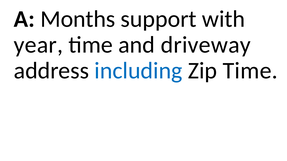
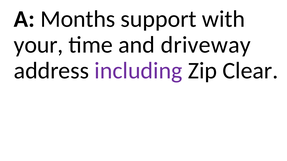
year: year -> your (39, 45)
including colour: blue -> purple (138, 71)
Zip Time: Time -> Clear (250, 71)
